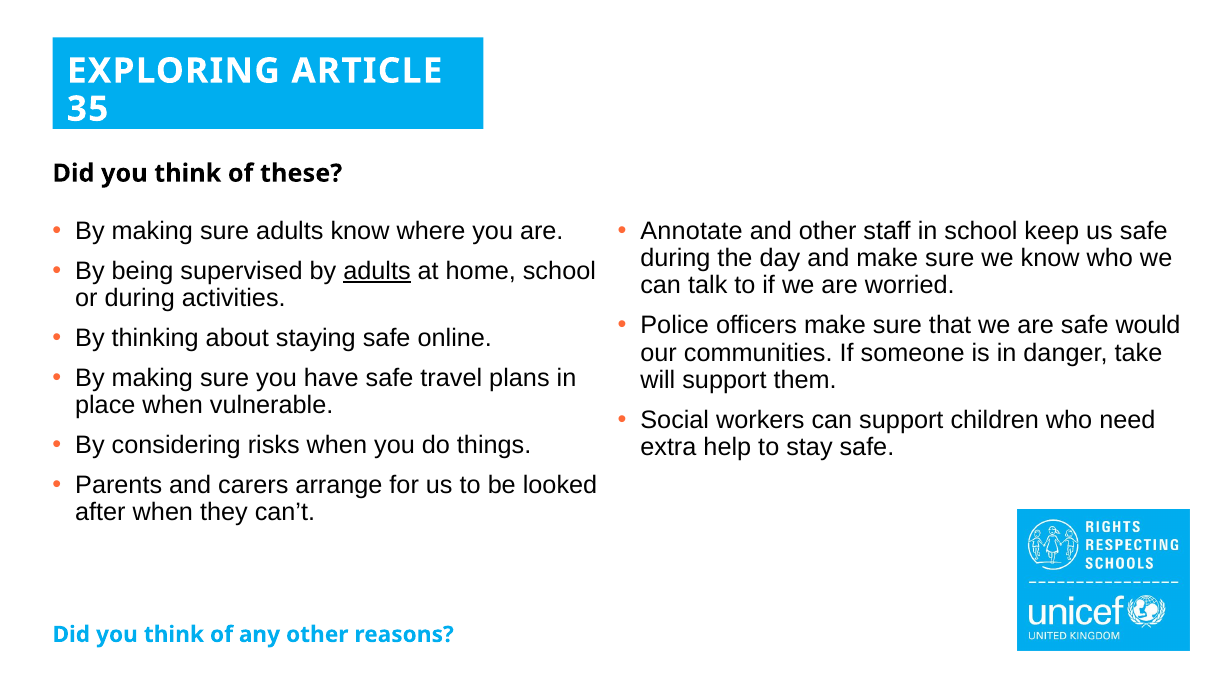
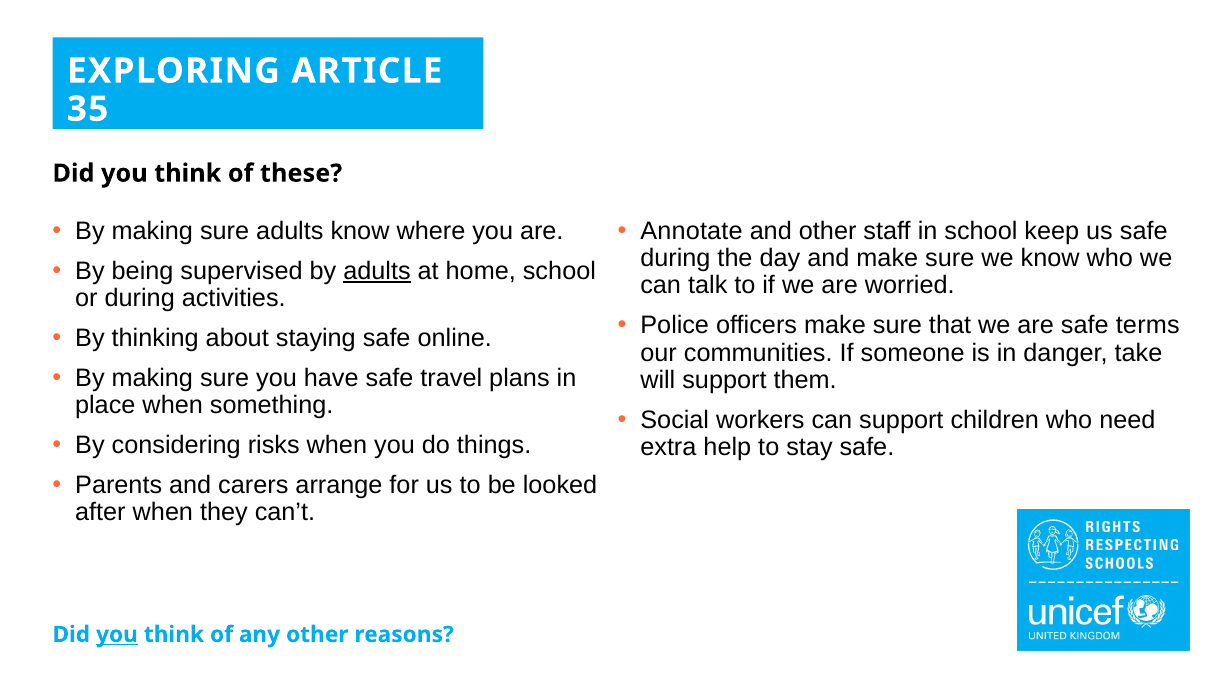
would: would -> terms (1148, 326)
vulnerable: vulnerable -> something (272, 405)
you underline: none -> present (117, 635)
